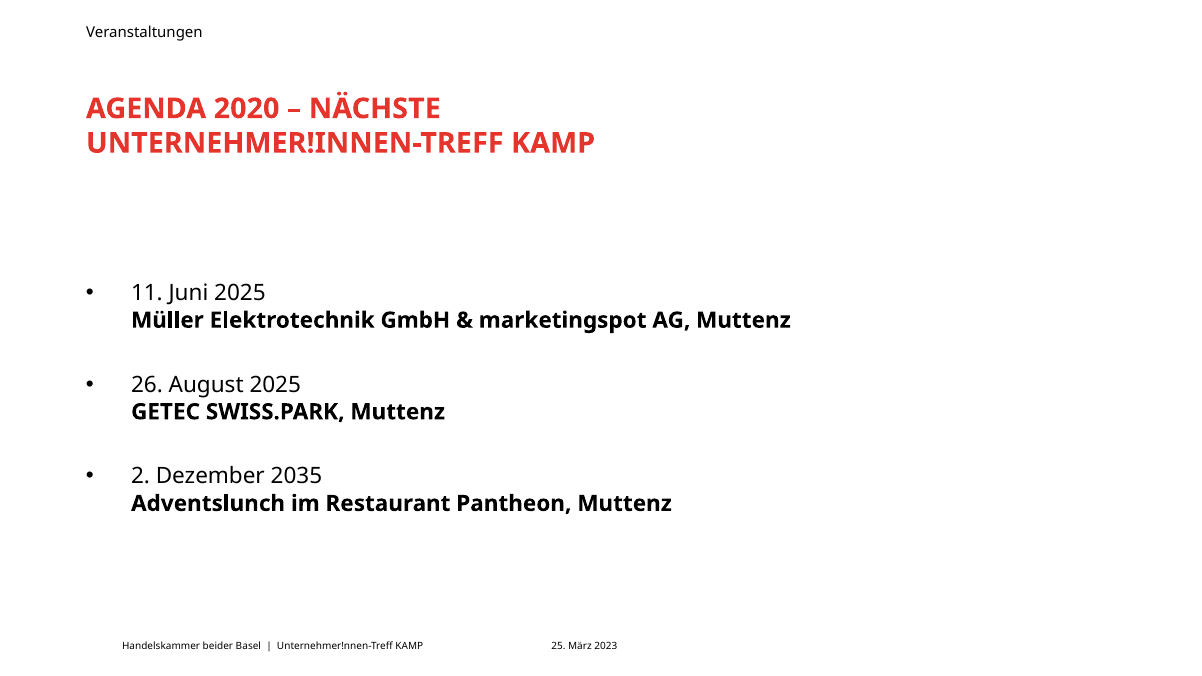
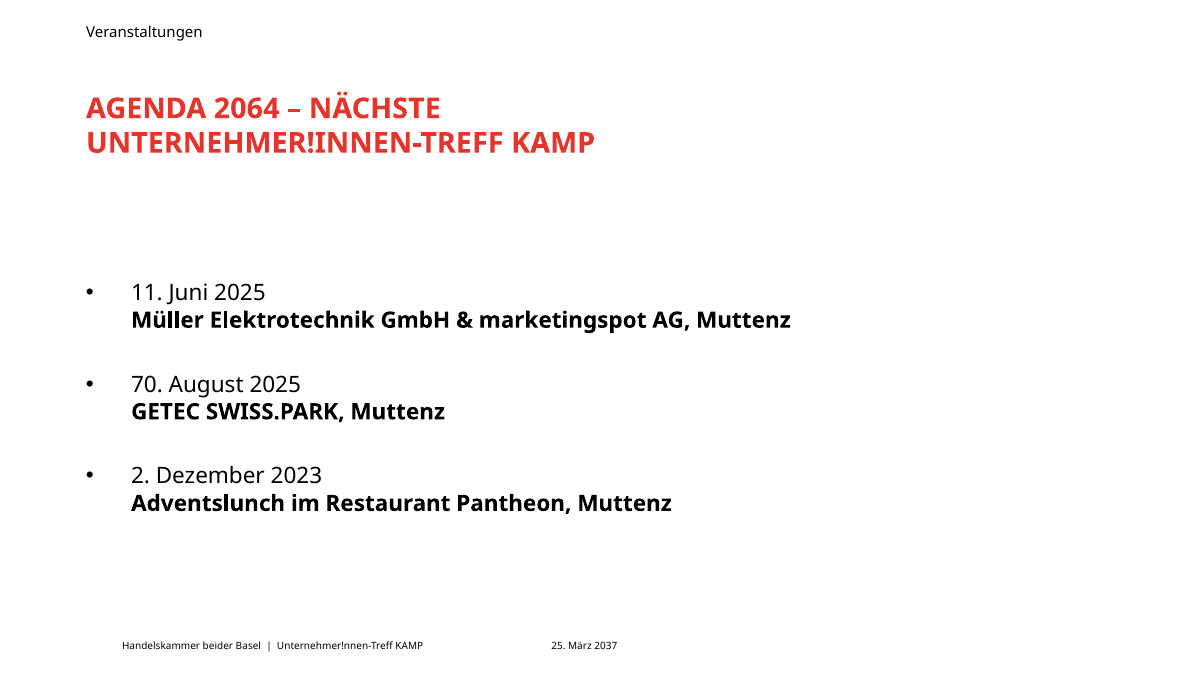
2020: 2020 -> 2064 (247, 109)
26: 26 -> 70 (147, 385)
2035: 2035 -> 2023 (296, 477)
2023: 2023 -> 2037 (606, 647)
